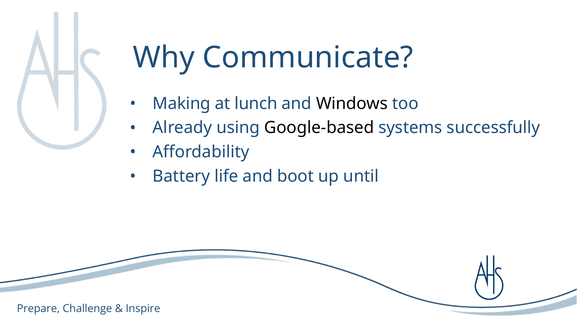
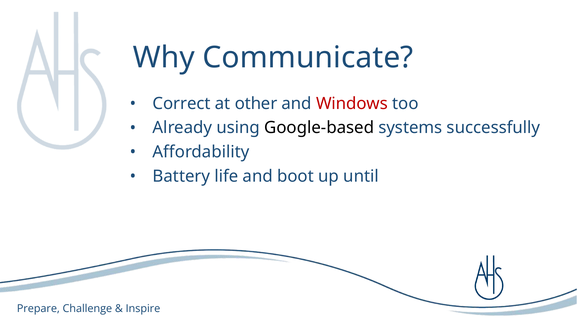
Making: Making -> Correct (182, 103)
lunch: lunch -> other (256, 103)
Windows colour: black -> red (352, 103)
